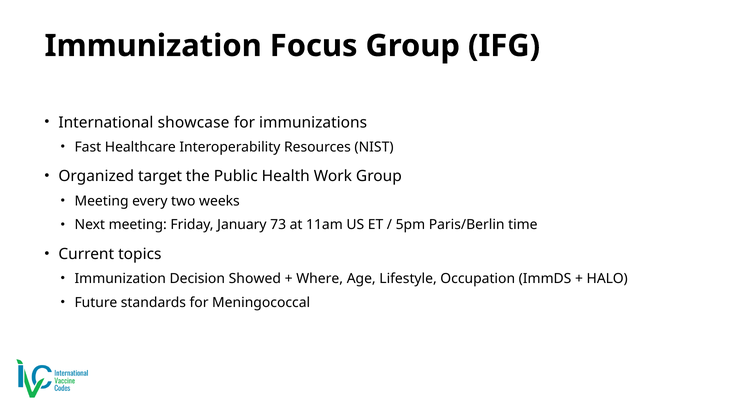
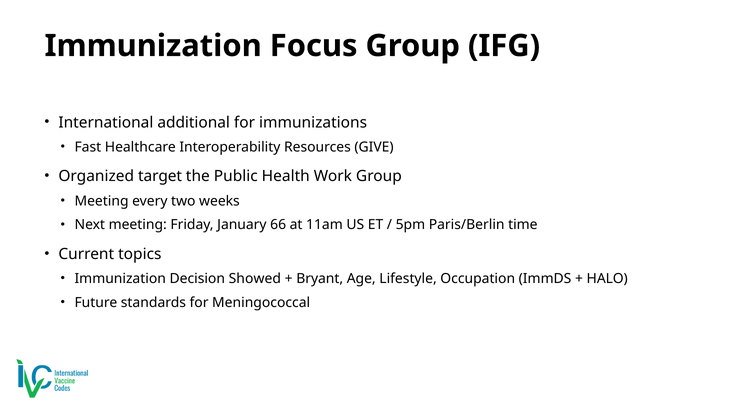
showcase: showcase -> additional (194, 123)
NIST: NIST -> GIVE (374, 147)
73: 73 -> 66 (278, 225)
Where: Where -> Bryant (320, 279)
